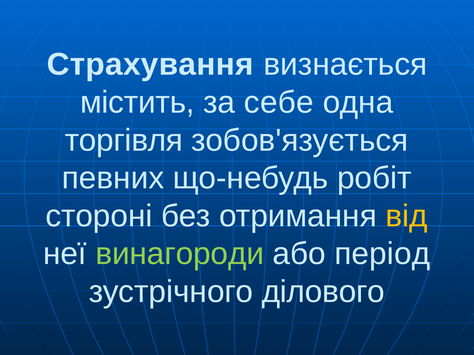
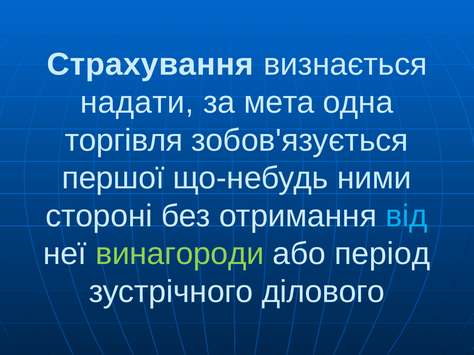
містить: містить -> надати (137, 103)
себе: себе -> мета (279, 103)
певних: певних -> першої (113, 178)
робіт: робіт -> ними (374, 178)
від colour: yellow -> light blue (407, 216)
